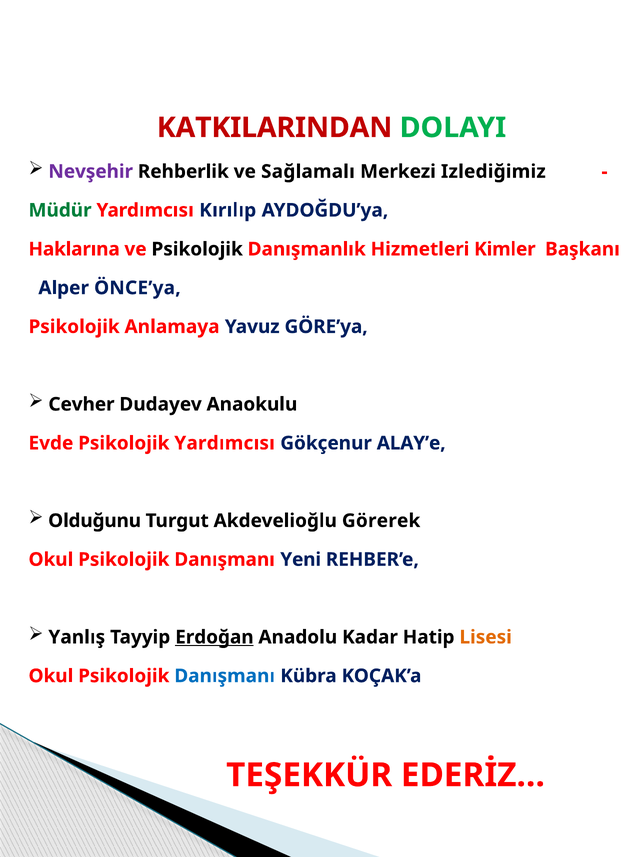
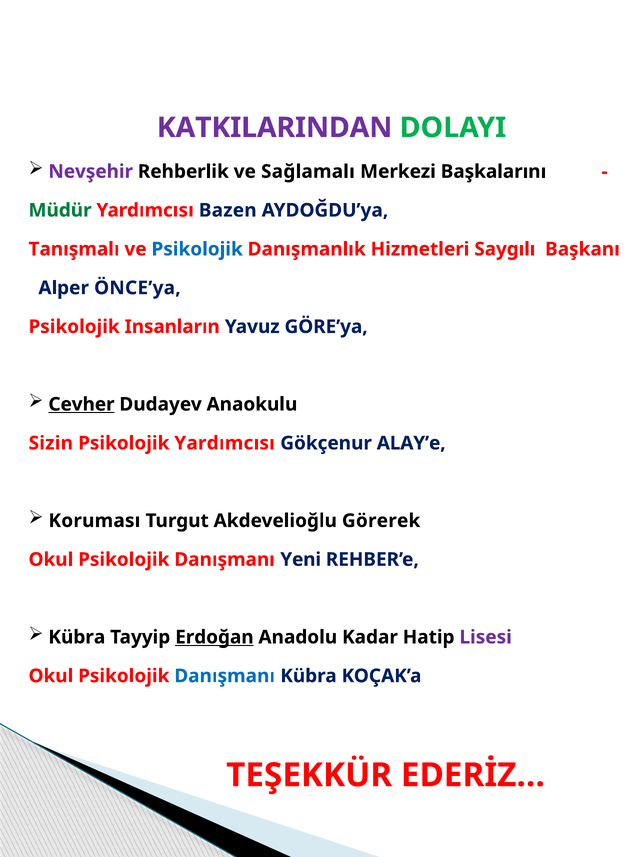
KATKILARINDAN colour: red -> purple (275, 128)
Izlediğimiz: Izlediğimiz -> Başkalarını (493, 172)
Kırılıp: Kırılıp -> Bazen (228, 210)
Haklarına: Haklarına -> Tanışmalı (74, 249)
Psikolojik colour: black -> blue (197, 249)
Kimler: Kimler -> Saygılı (505, 249)
Anlamaya: Anlamaya -> Insanların (172, 327)
Cevher underline: none -> present (81, 404)
Evde: Evde -> Sizin (51, 443)
Olduğunu: Olduğunu -> Koruması (94, 521)
Yanlış: Yanlış -> Kübra (77, 637)
Lisesi colour: orange -> purple (486, 637)
